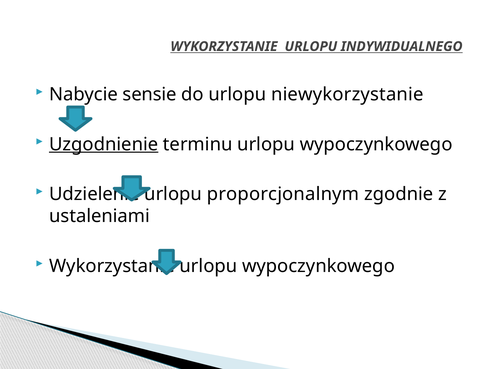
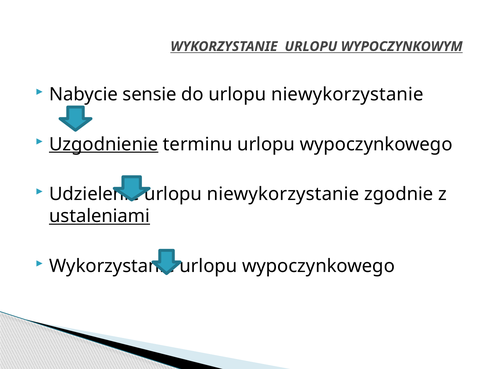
INDYWIDUALNEGO: INDYWIDUALNEGO -> WYPOCZYNKOWYM (402, 46)
proporcjonalnym: proporcjonalnym -> niewykorzystanie (283, 194)
ustaleniami underline: none -> present (100, 216)
